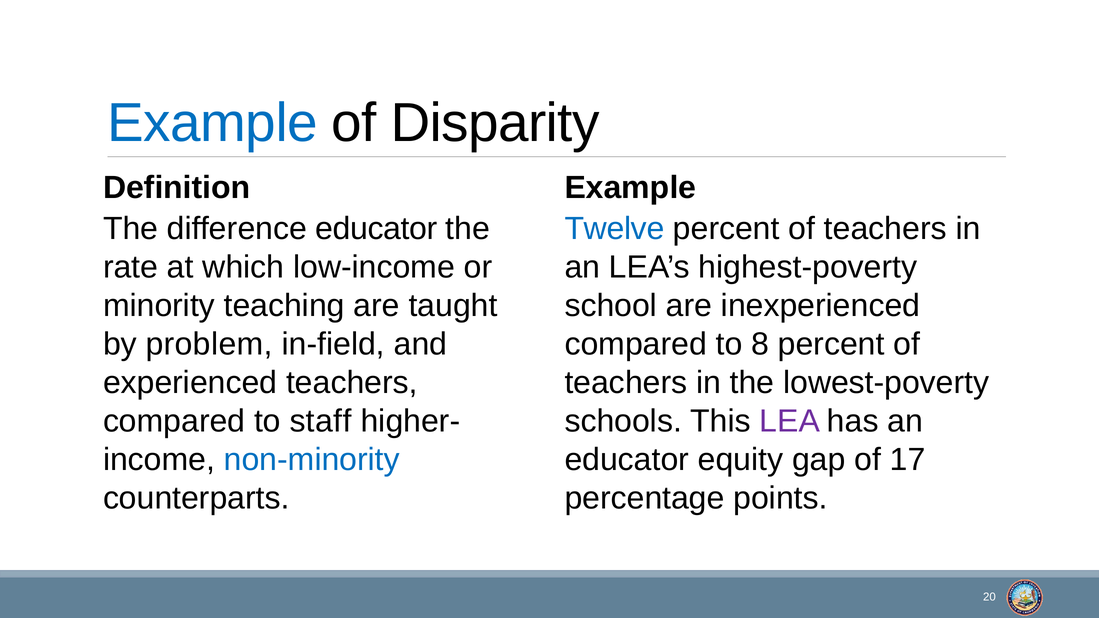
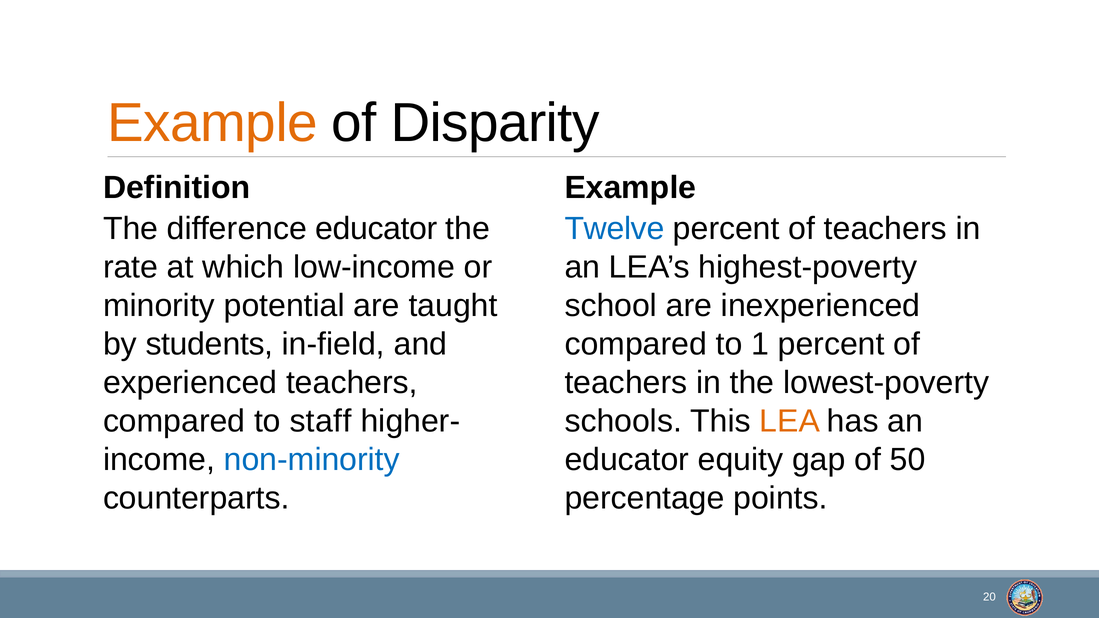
Example colour: blue -> orange (212, 123)
teaching: teaching -> potential (284, 306)
problem: problem -> students (209, 344)
8: 8 -> 1 (760, 344)
LEA colour: purple -> orange (790, 421)
17: 17 -> 50 (908, 460)
